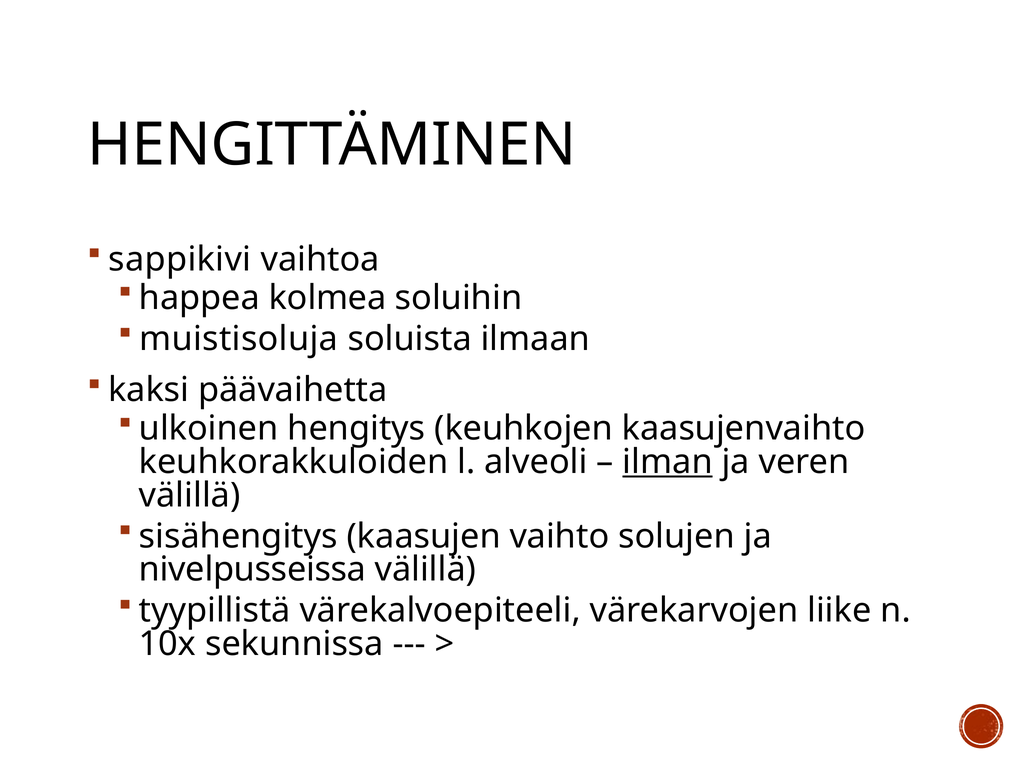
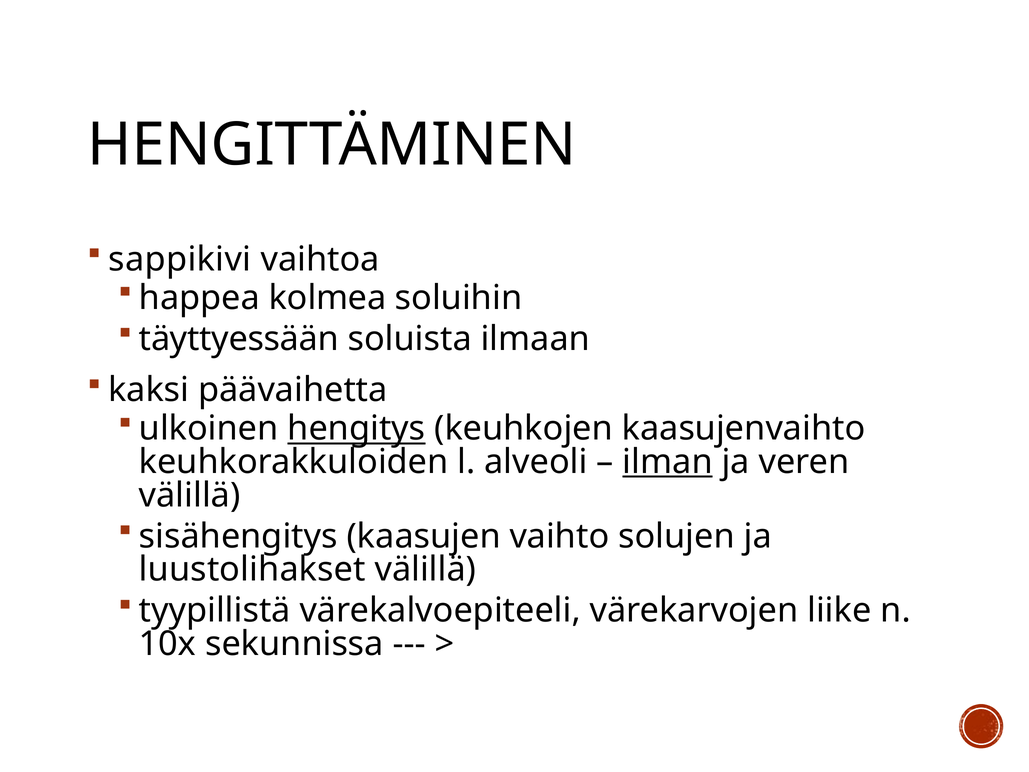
muistisoluja: muistisoluja -> täyttyessään (239, 339)
hengitys underline: none -> present (356, 428)
nivelpusseissa: nivelpusseissa -> luustolihakset (252, 569)
